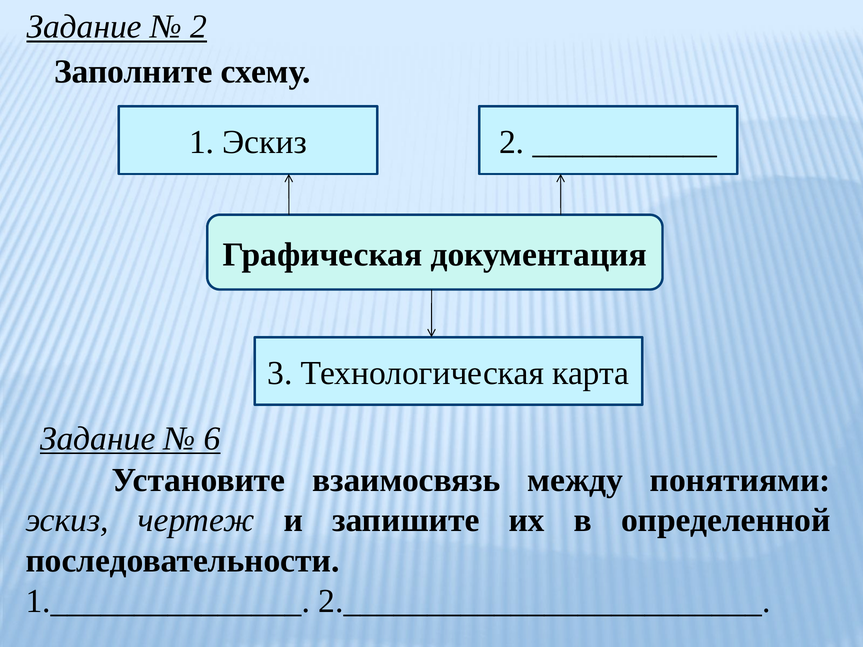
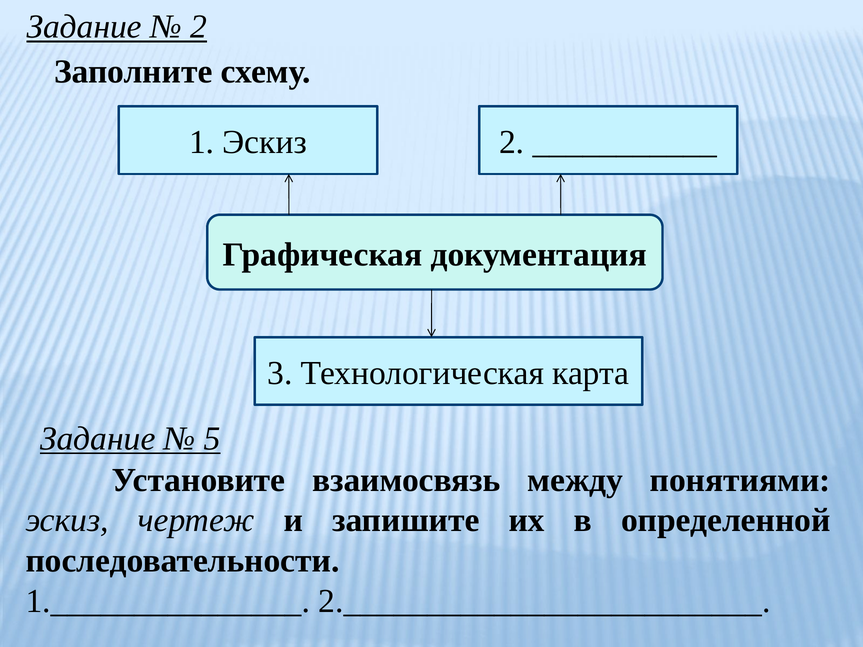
6: 6 -> 5 (212, 439)
